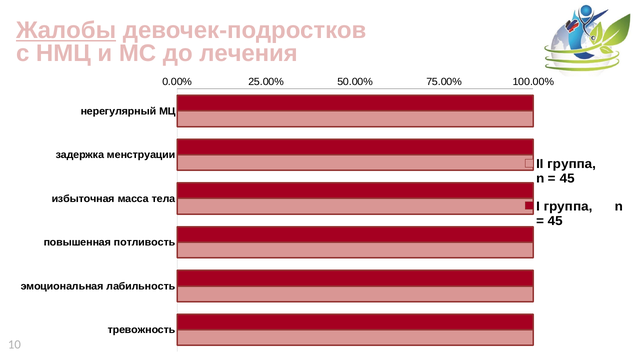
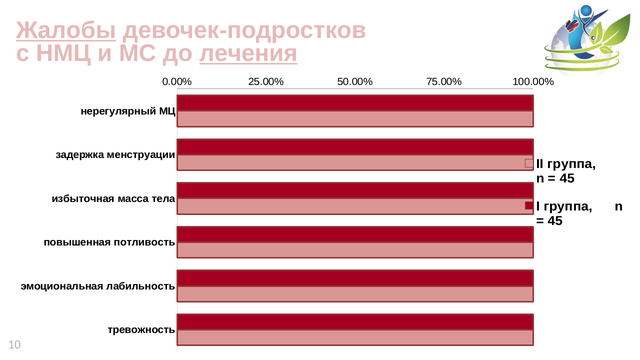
лечения underline: none -> present (248, 54)
